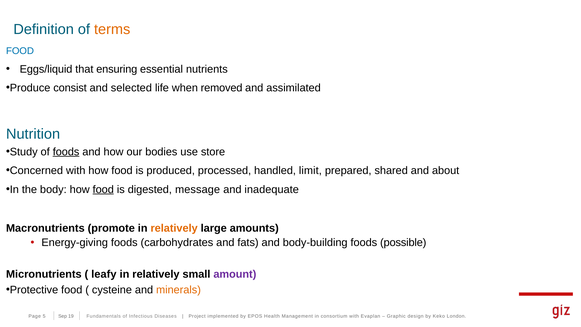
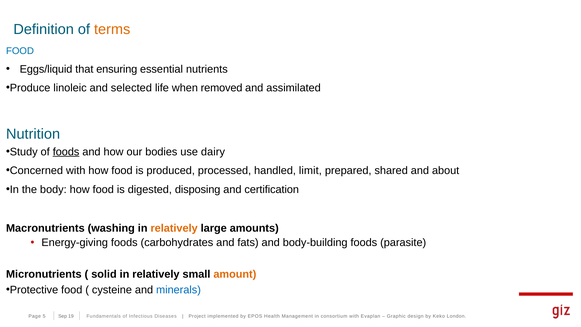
consist: consist -> linoleic (70, 88)
store: store -> dairy (213, 152)
food underline: present -> none (103, 189)
message: message -> disposing (198, 189)
inadequate: inadequate -> certification (272, 189)
promote: promote -> washing (111, 228)
possible: possible -> parasite (403, 242)
leafy: leafy -> solid (104, 274)
amount colour: purple -> orange (235, 274)
minerals colour: orange -> blue (178, 290)
